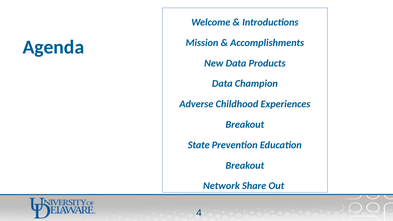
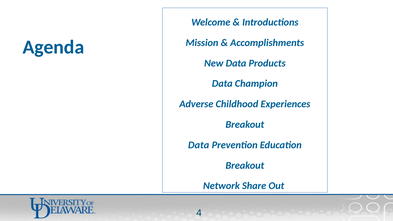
State: State -> Data (199, 145)
